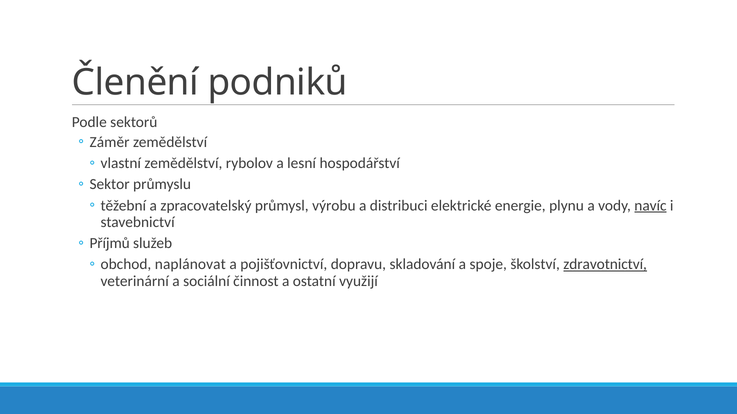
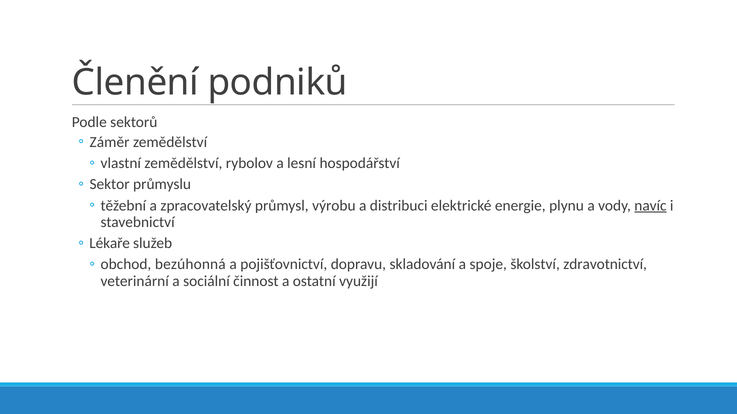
Příjmů: Příjmů -> Lékaře (110, 244)
naplánovat: naplánovat -> bezúhonná (190, 265)
zdravotnictví underline: present -> none (605, 265)
